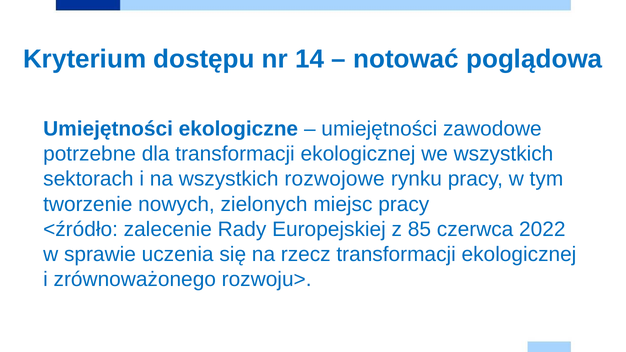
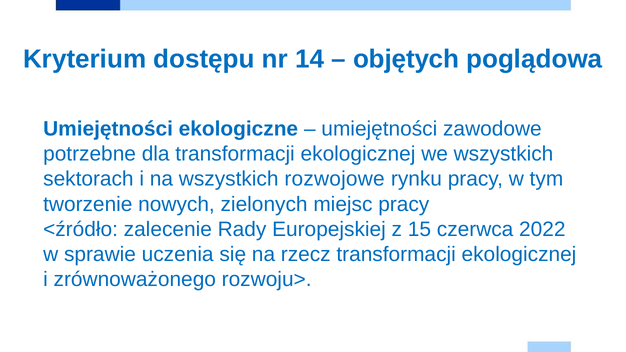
notować: notować -> objętych (406, 59)
85: 85 -> 15 (419, 229)
